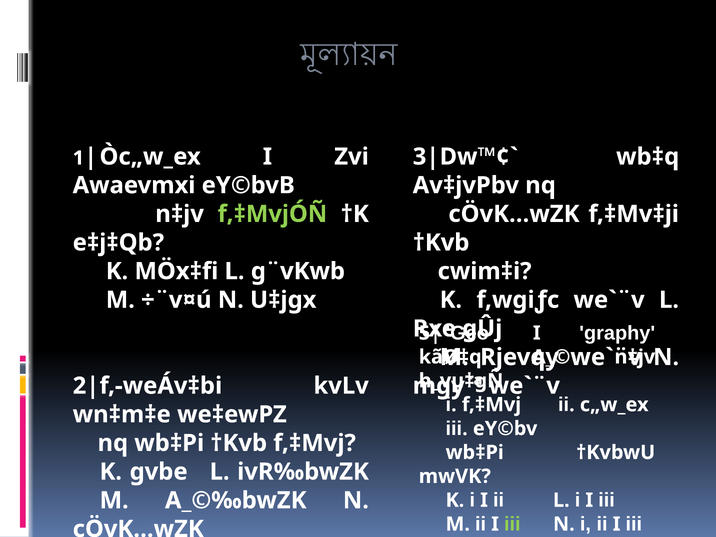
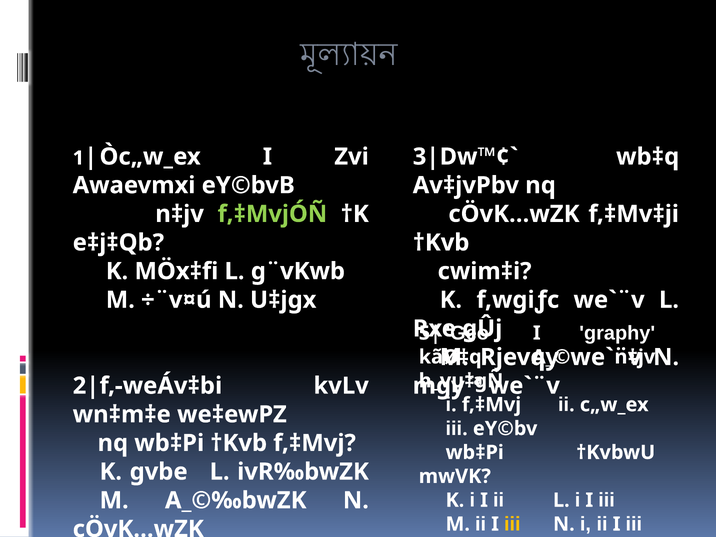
iii colour: light green -> yellow (512, 524)
